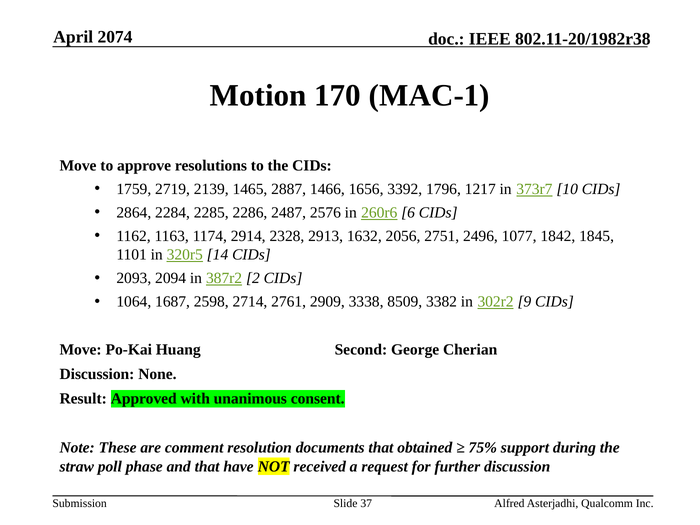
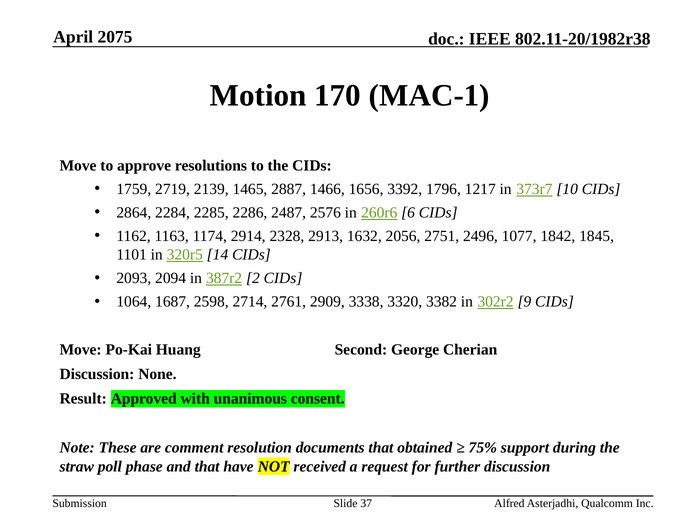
2074: 2074 -> 2075 (115, 37)
8509: 8509 -> 3320 (405, 302)
